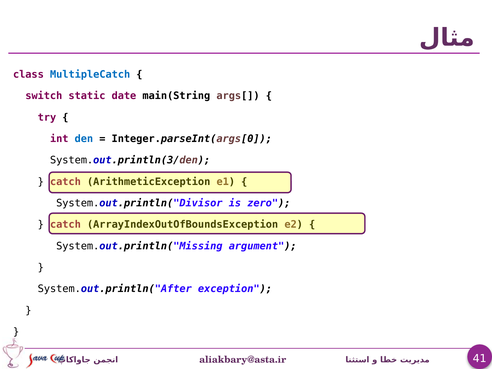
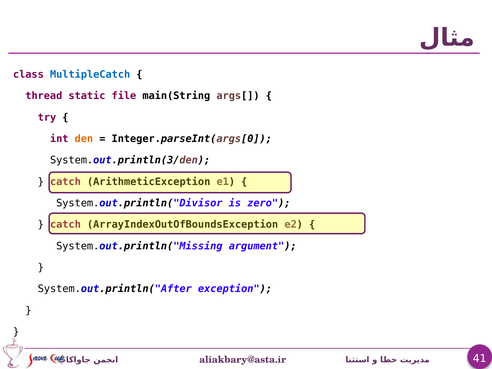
switch: switch -> thread (44, 96)
date: date -> file (124, 96)
den colour: blue -> orange (84, 139)
